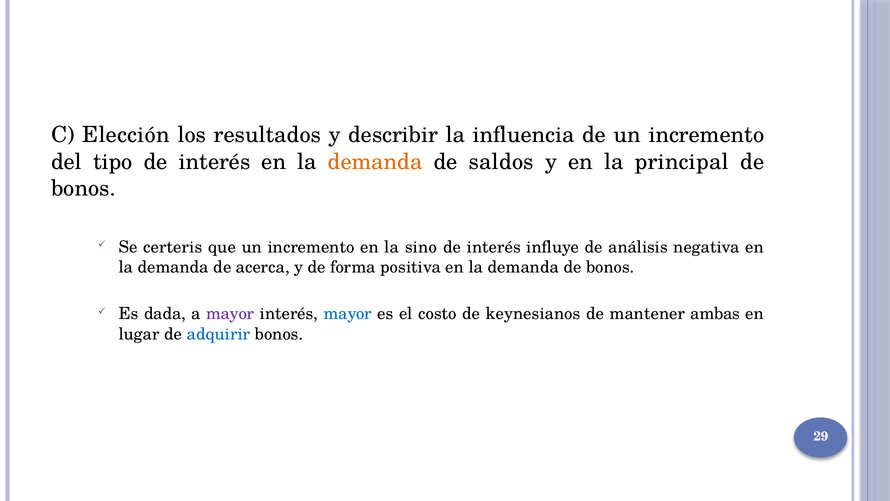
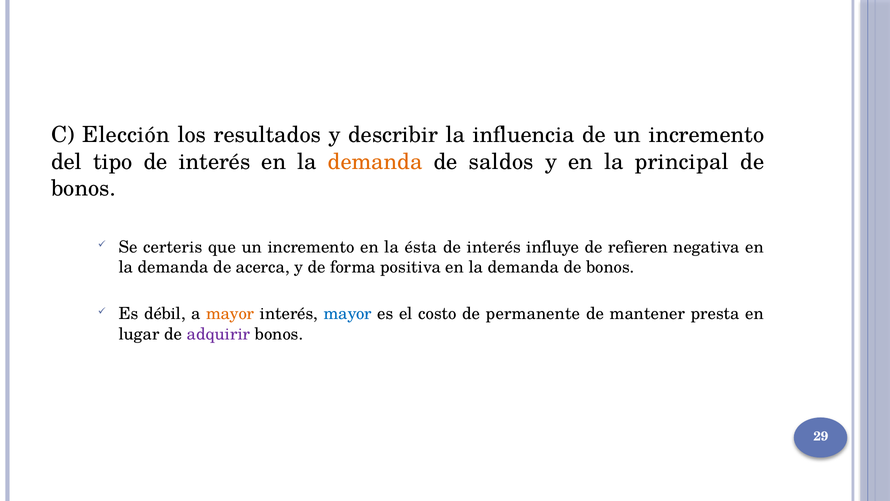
sino: sino -> ésta (421, 247)
análisis: análisis -> refieren (638, 247)
dada: dada -> débil (165, 314)
mayor colour: purple -> orange (230, 314)
keynesianos: keynesianos -> permanente (533, 314)
ambas: ambas -> presta (715, 314)
adquirir colour: blue -> purple (219, 334)
